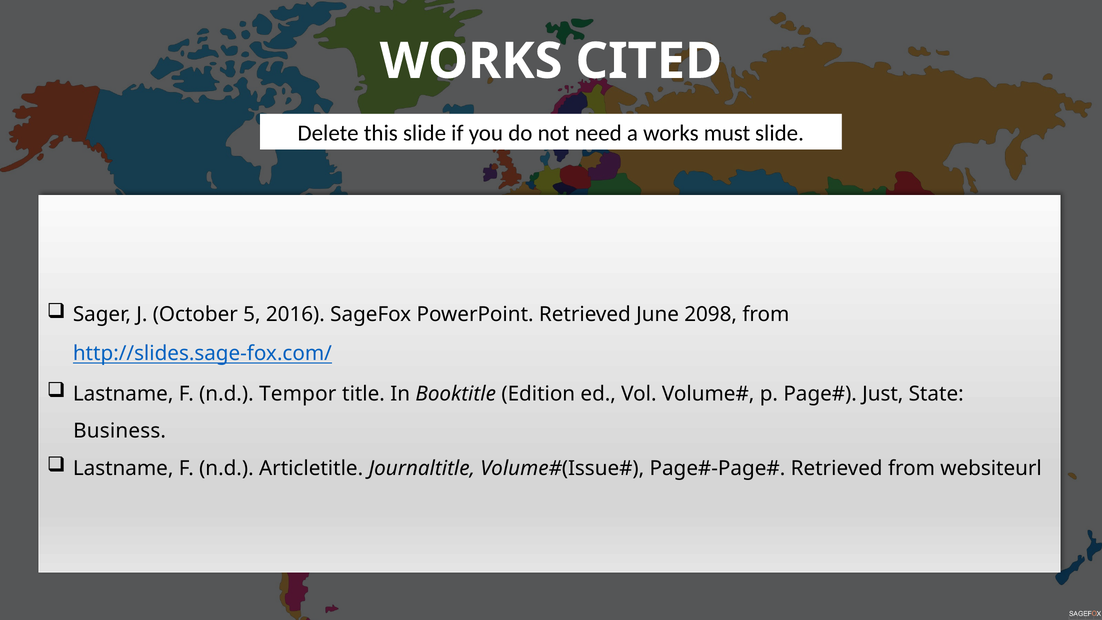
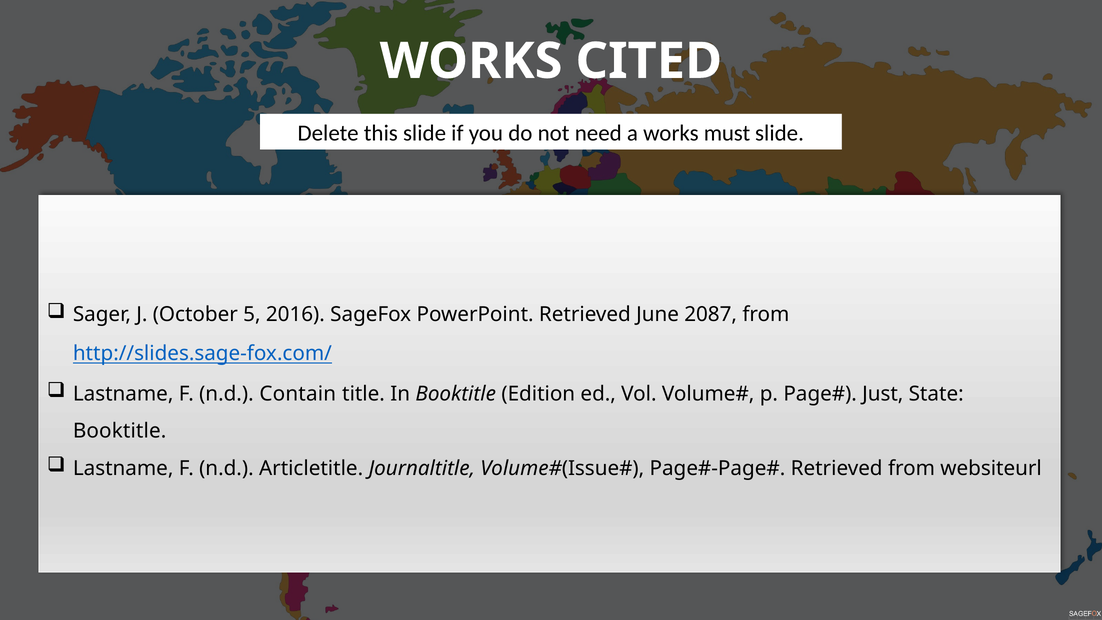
2098: 2098 -> 2087 (711, 315)
Tempor: Tempor -> Contain (298, 394)
Business: Business -> Booktitle (120, 431)
